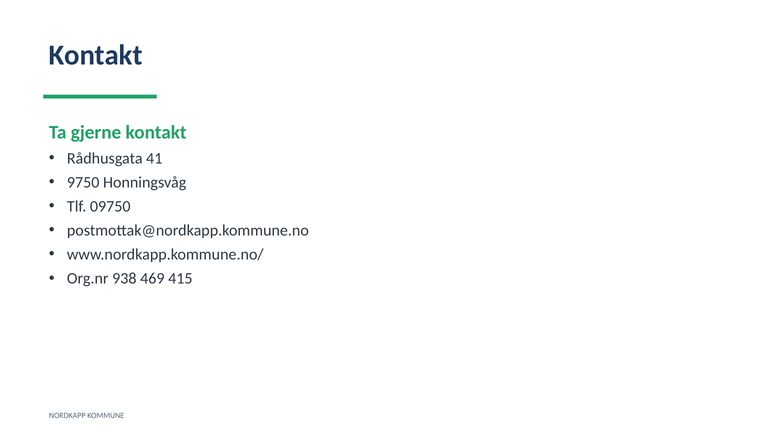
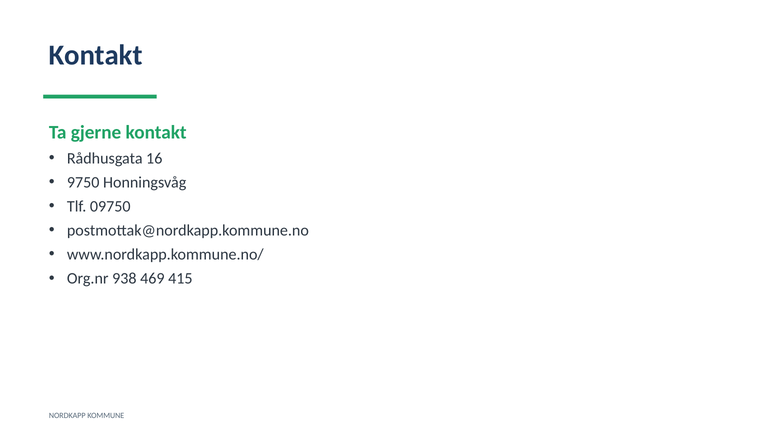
41: 41 -> 16 (154, 158)
